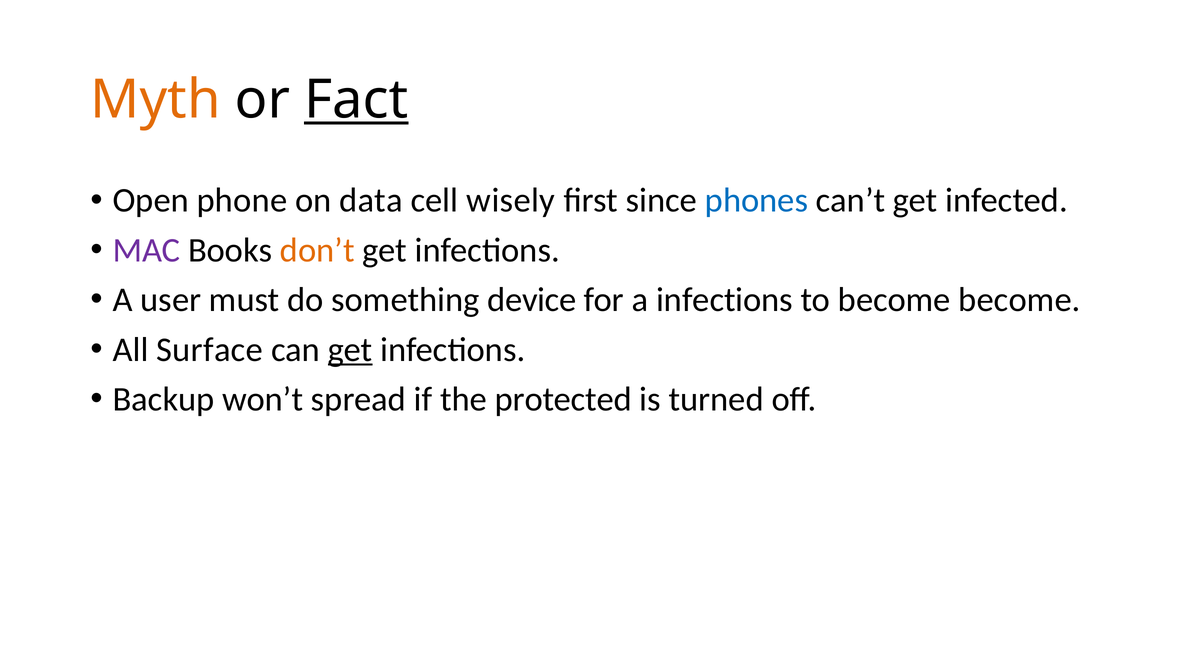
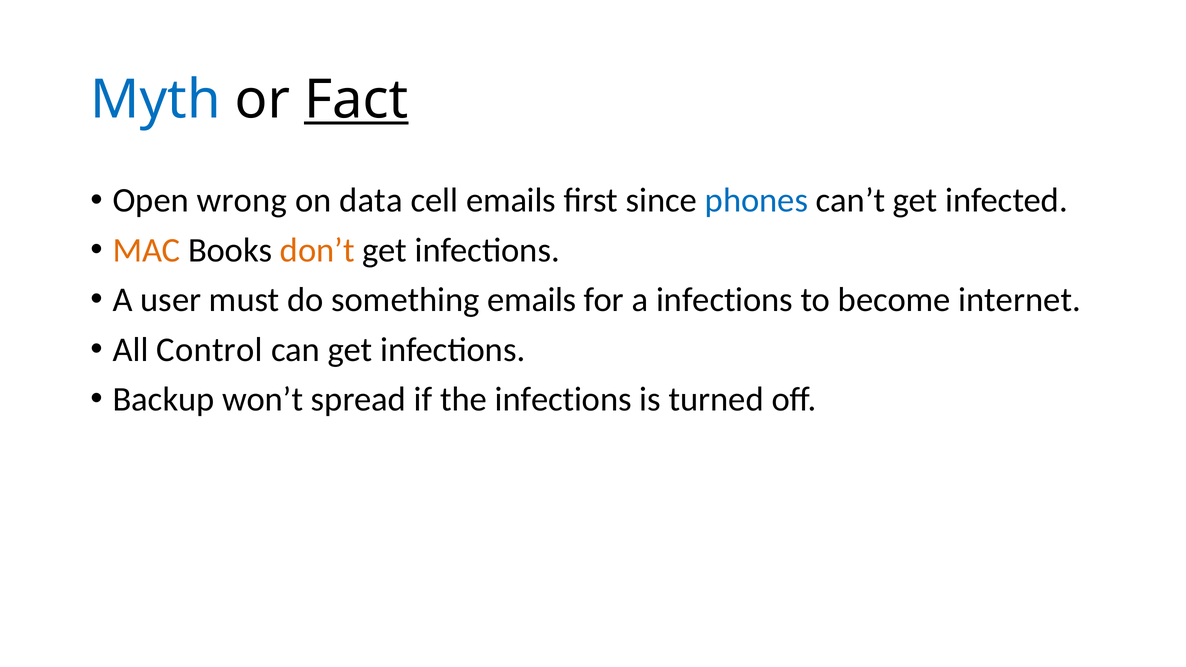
Myth colour: orange -> blue (156, 100)
phone: phone -> wrong (242, 201)
cell wisely: wisely -> emails (511, 201)
MAC colour: purple -> orange (147, 250)
something device: device -> emails (532, 300)
become become: become -> internet (1020, 300)
Surface: Surface -> Control (210, 350)
get underline: present -> none (350, 350)
the protected: protected -> infections (563, 399)
